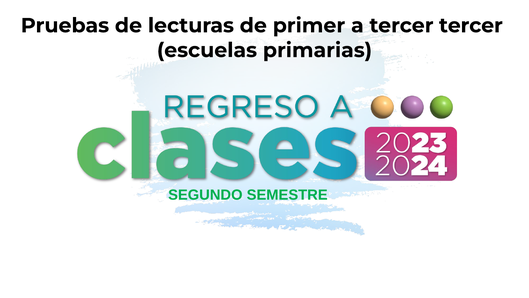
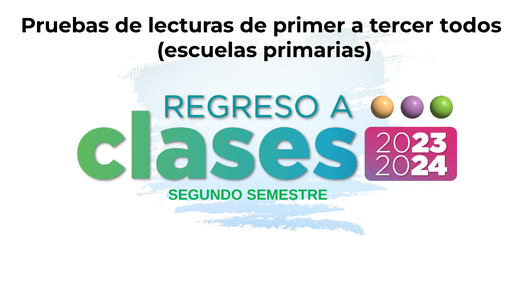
tercer tercer: tercer -> todos (471, 26)
